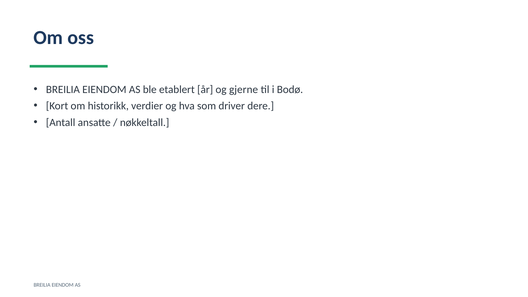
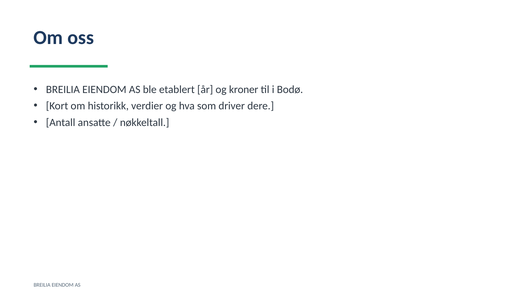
gjerne: gjerne -> kroner (244, 89)
